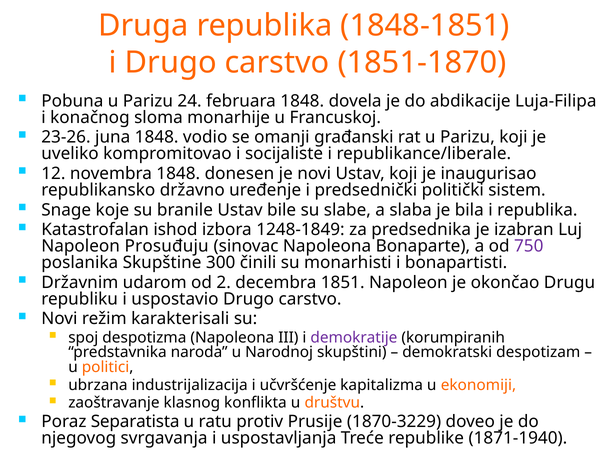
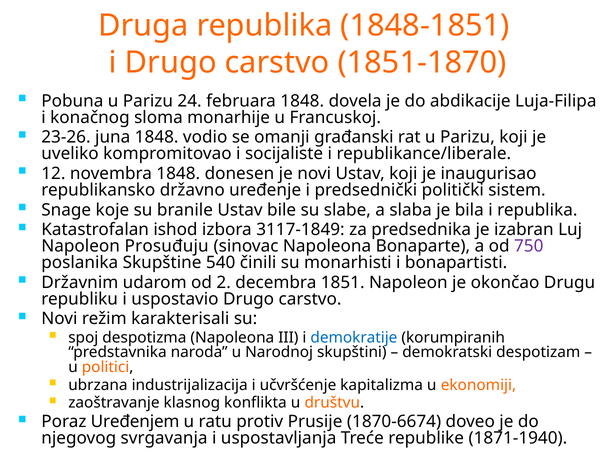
1248-1849: 1248-1849 -> 3117-1849 (300, 230)
300: 300 -> 540 (221, 263)
demokratije colour: purple -> blue (354, 338)
Separatista: Separatista -> Uređenjem (135, 422)
1870-3229: 1870-3229 -> 1870-6674 (394, 422)
